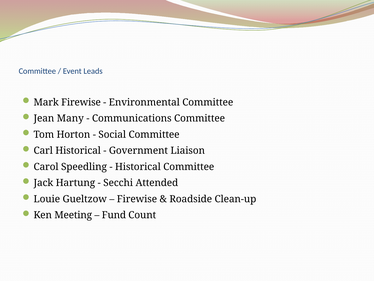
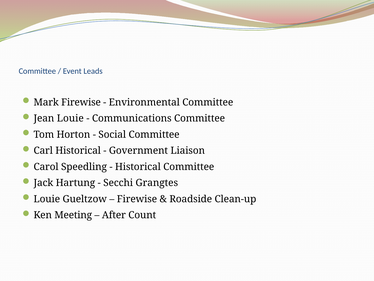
Jean Many: Many -> Louie (70, 118)
Attended: Attended -> Grangtes (157, 183)
Fund: Fund -> After (114, 215)
